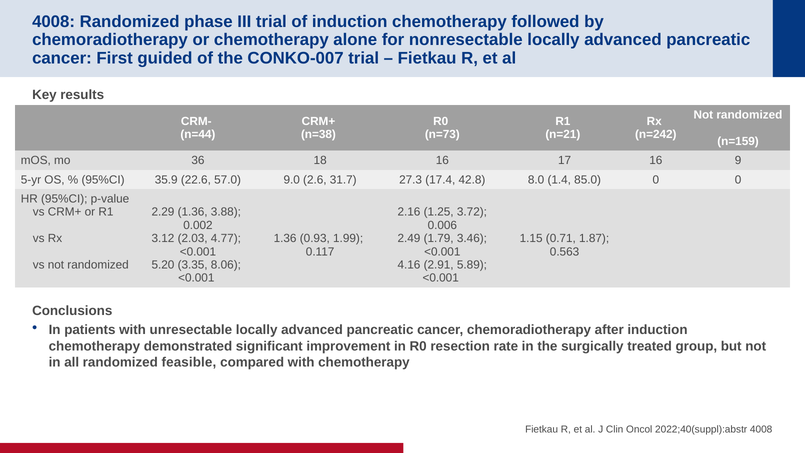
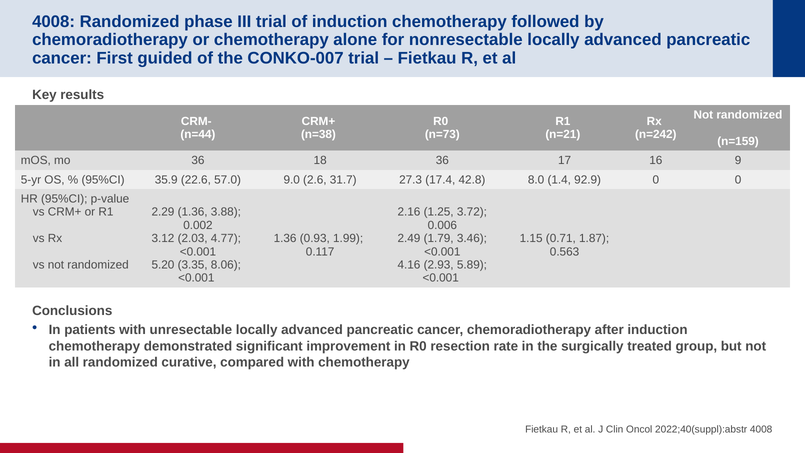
18 16: 16 -> 36 (442, 160)
85.0: 85.0 -> 92.9 (588, 180)
2.91: 2.91 -> 2.93 (439, 265)
feasible: feasible -> curative (189, 362)
